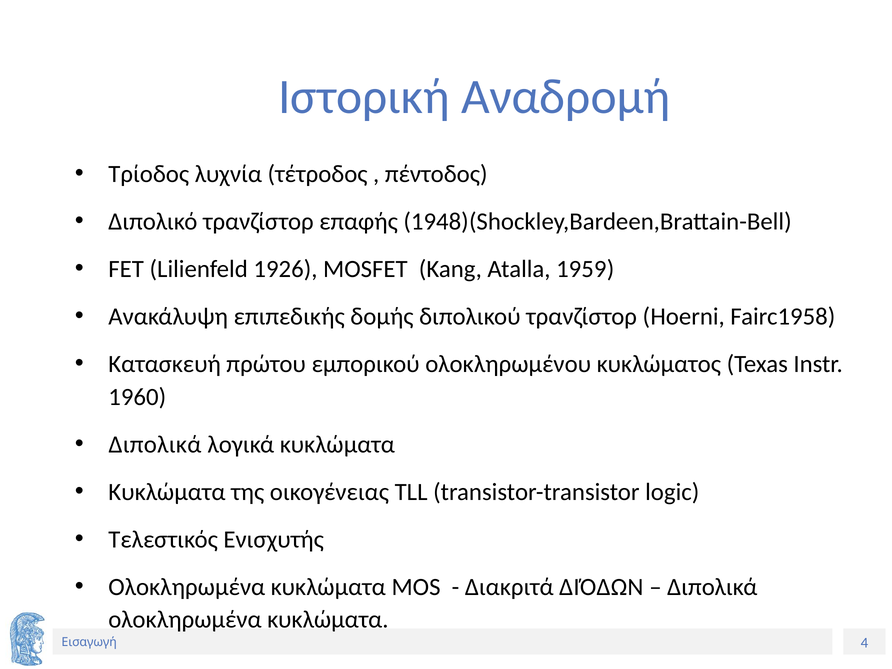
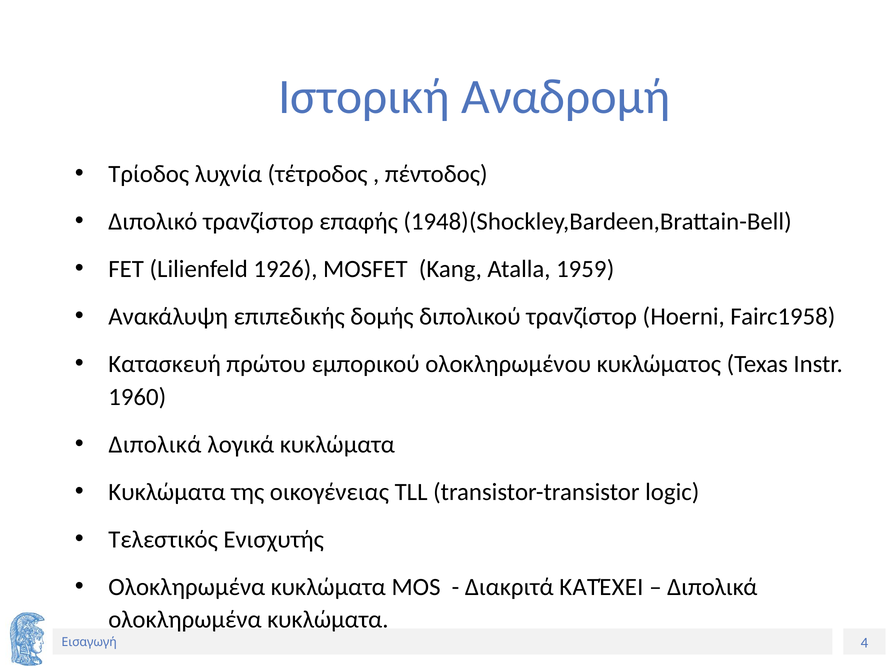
ΔΙΌΔΩΝ: ΔΙΌΔΩΝ -> ΚΑΤΈΧΕΙ (601, 587)
